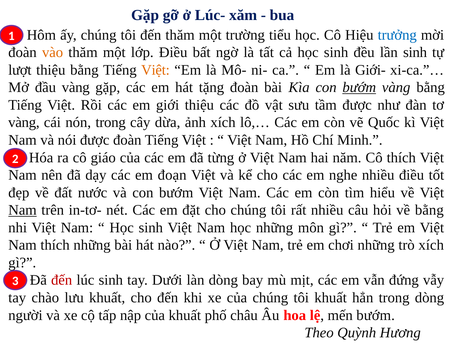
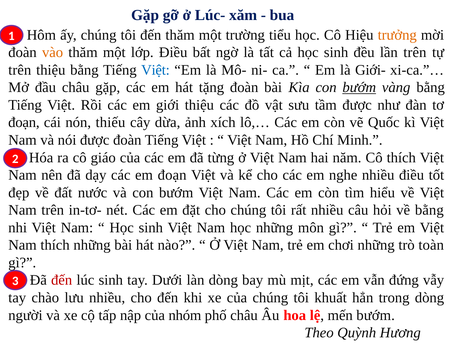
trưởng colour: blue -> orange (397, 35)
lần sinh: sinh -> trên (415, 52)
lượt: lượt -> trên (20, 70)
Việt colour: orange -> blue (155, 70)
đầu vàng: vàng -> châu (76, 87)
vàng: vàng -> đoạn (24, 122)
nón trong: trong -> thiếu (110, 122)
Nam underline: present -> none (22, 210)
trò xích: xích -> toàn (431, 245)
lưu khuất: khuất -> nhiều (107, 297)
của khuất: khuất -> nhóm (185, 315)
